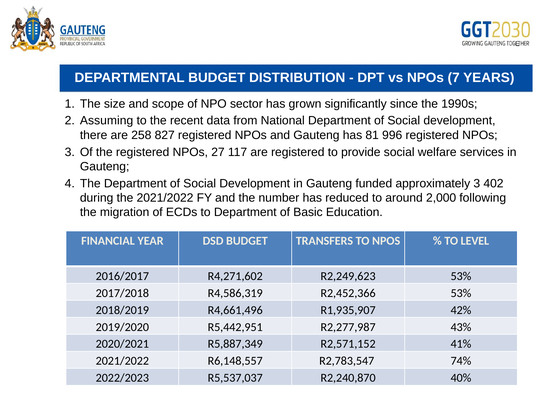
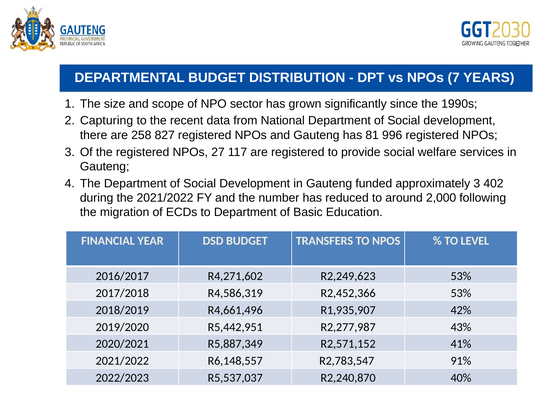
Assuming: Assuming -> Capturing (107, 121)
74%: 74% -> 91% (461, 361)
